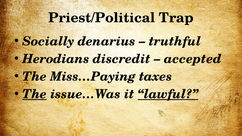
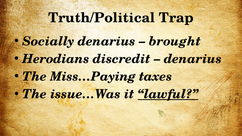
Priest/Political: Priest/Political -> Truth/Political (102, 18)
truthful: truthful -> brought (175, 41)
accepted: accepted -> denarius (193, 59)
The underline: present -> none (34, 94)
